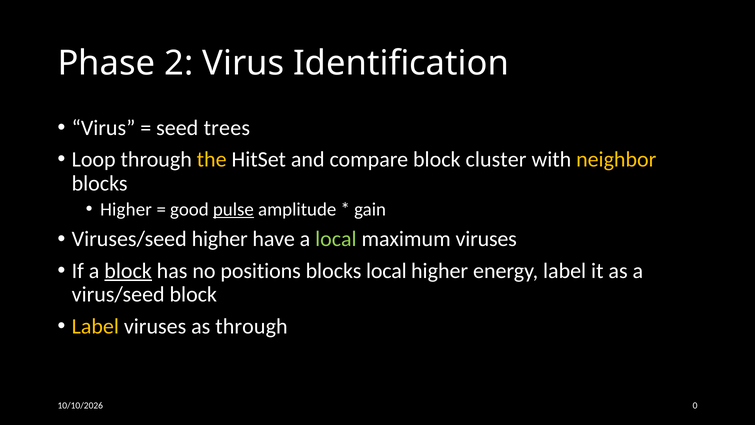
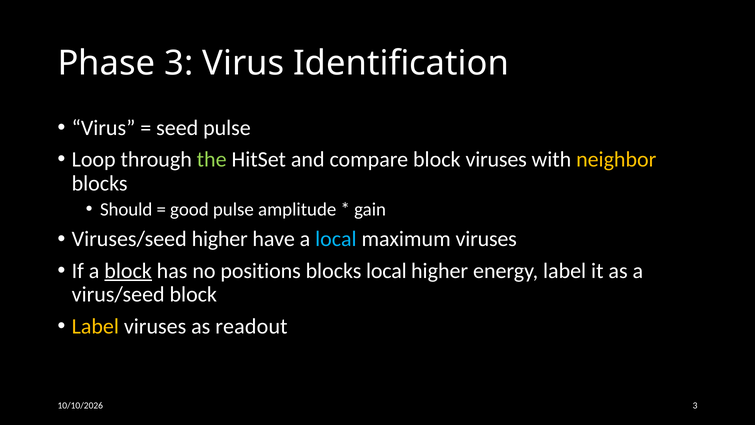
Phase 2: 2 -> 3 (179, 63)
seed trees: trees -> pulse (227, 128)
the colour: yellow -> light green (212, 159)
block cluster: cluster -> viruses (496, 159)
Higher: Higher -> Should (126, 209)
pulse underline: present -> none (233, 209)
local colour: light green -> light blue (336, 239)
as through: through -> readout (251, 326)
0: 0 -> 3 (695, 405)
